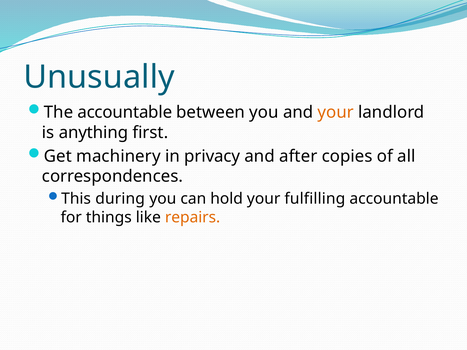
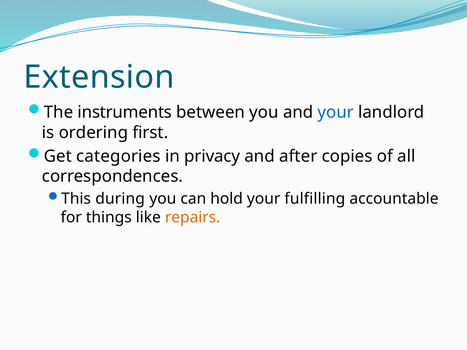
Unusually: Unusually -> Extension (99, 77)
The accountable: accountable -> instruments (125, 112)
your colour: orange -> blue (336, 112)
anything: anything -> ordering (93, 133)
machinery: machinery -> categories (118, 156)
